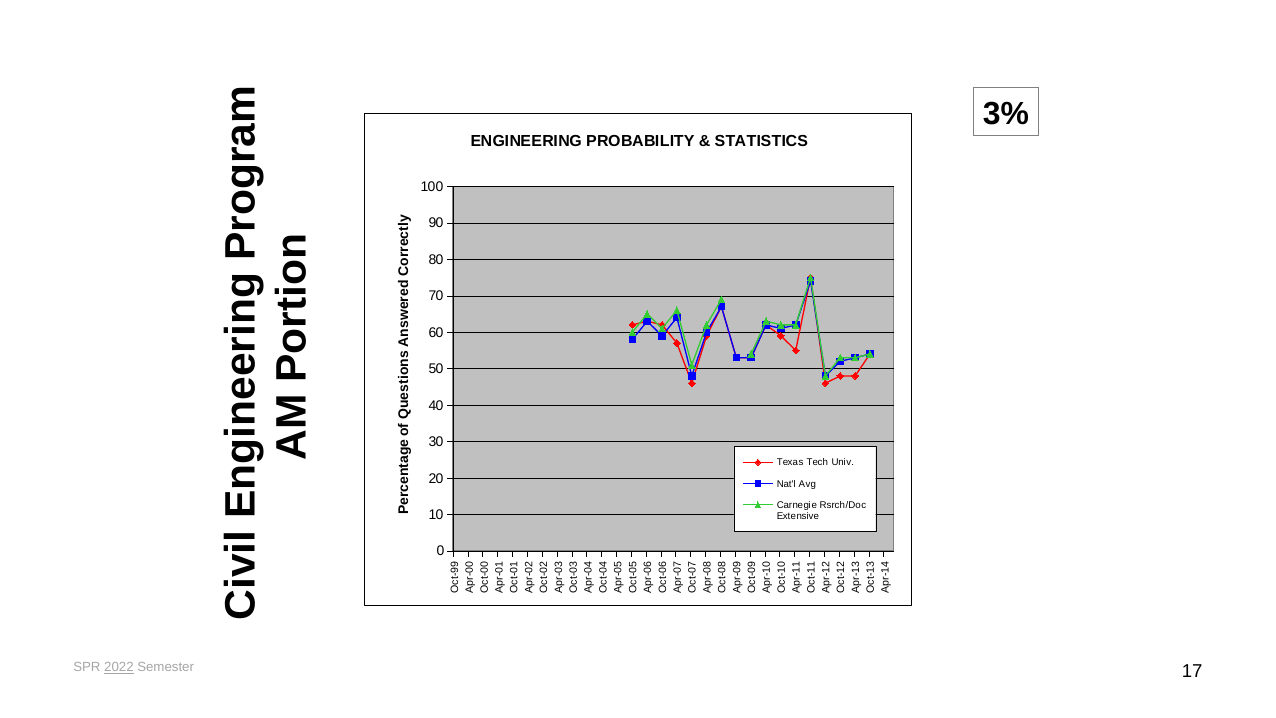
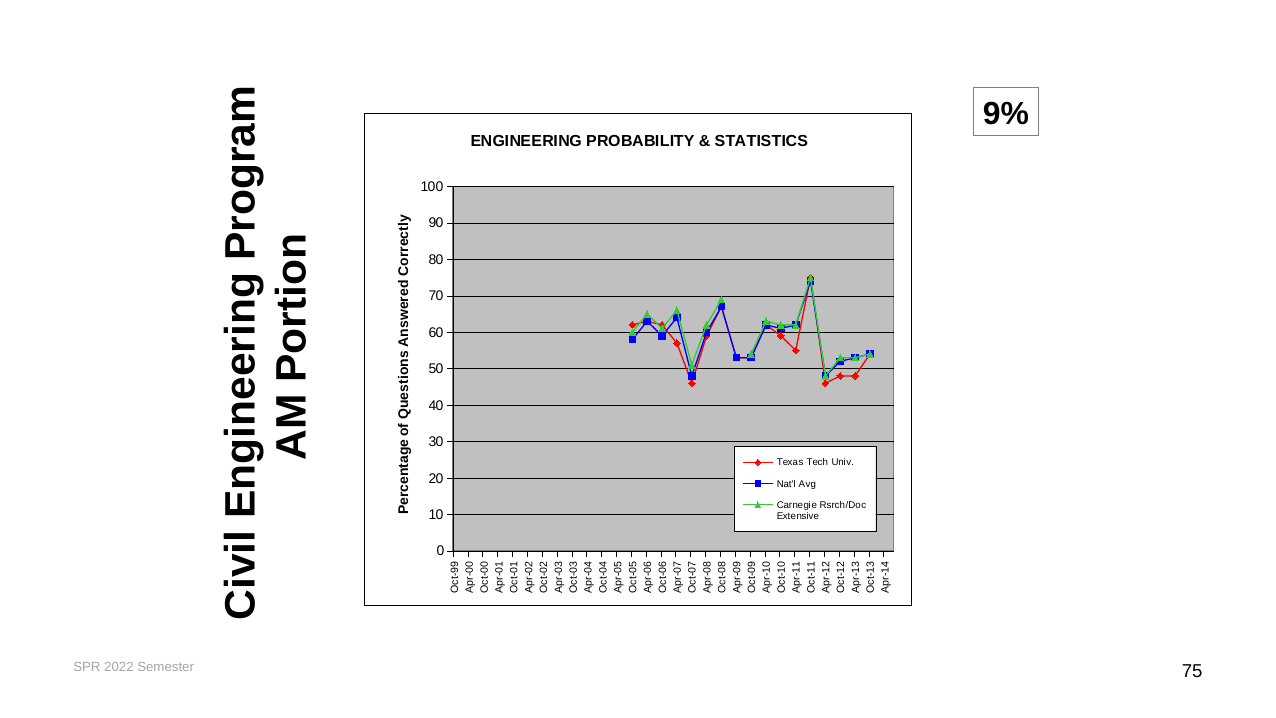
3%: 3% -> 9% (1006, 114)
2022 underline: present -> none (119, 667)
17: 17 -> 75 (1192, 671)
